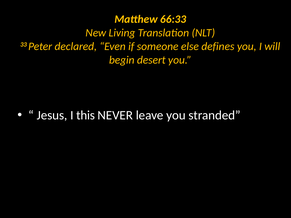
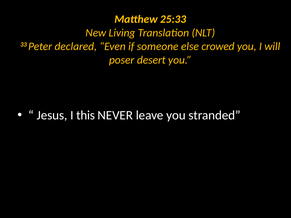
66:33: 66:33 -> 25:33 (173, 19)
defines: defines -> crowed (218, 46)
begin: begin -> poser (122, 60)
